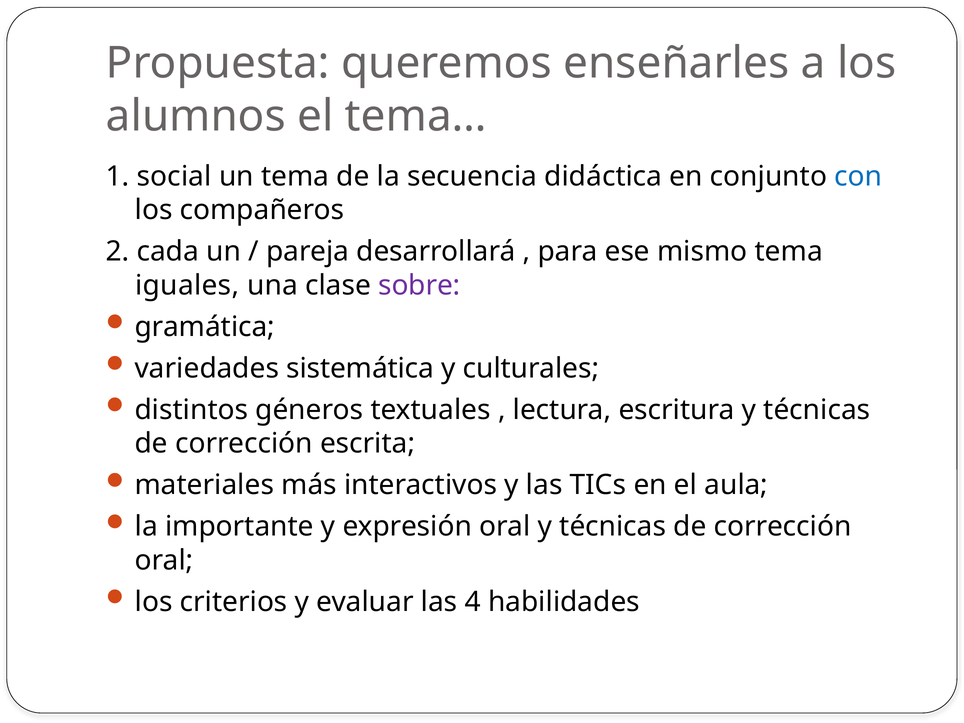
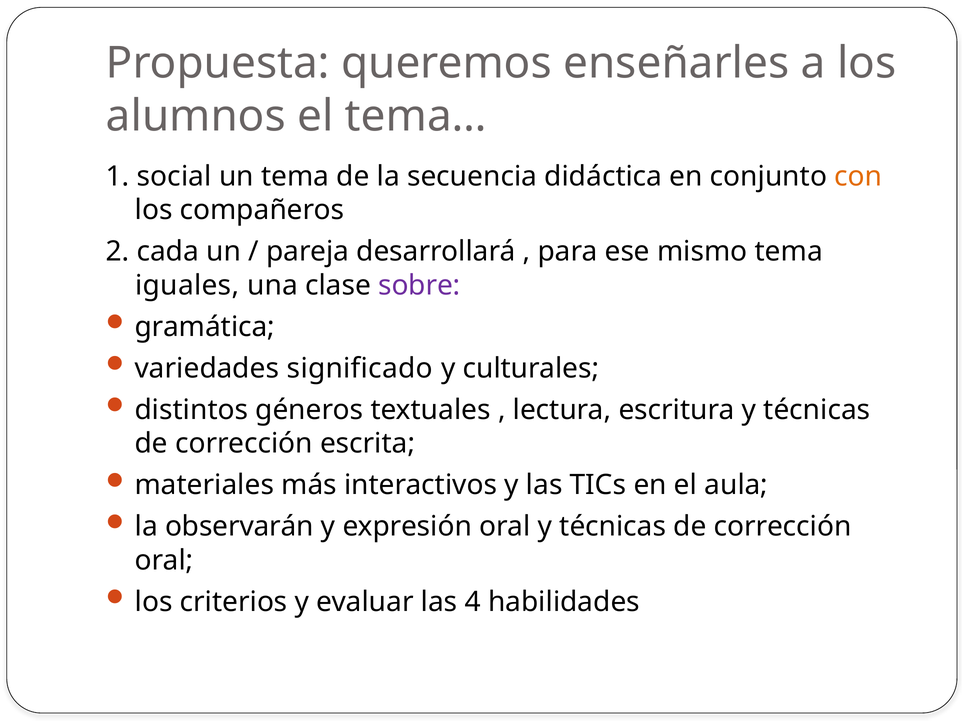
con colour: blue -> orange (858, 176)
sistemática: sistemática -> significado (360, 368)
importante: importante -> observarán (239, 527)
